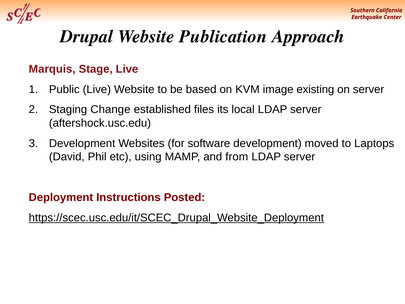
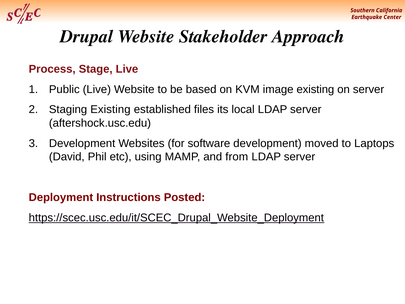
Publication: Publication -> Stakeholder (223, 36)
Marquis: Marquis -> Process (52, 69)
Staging Change: Change -> Existing (110, 109)
